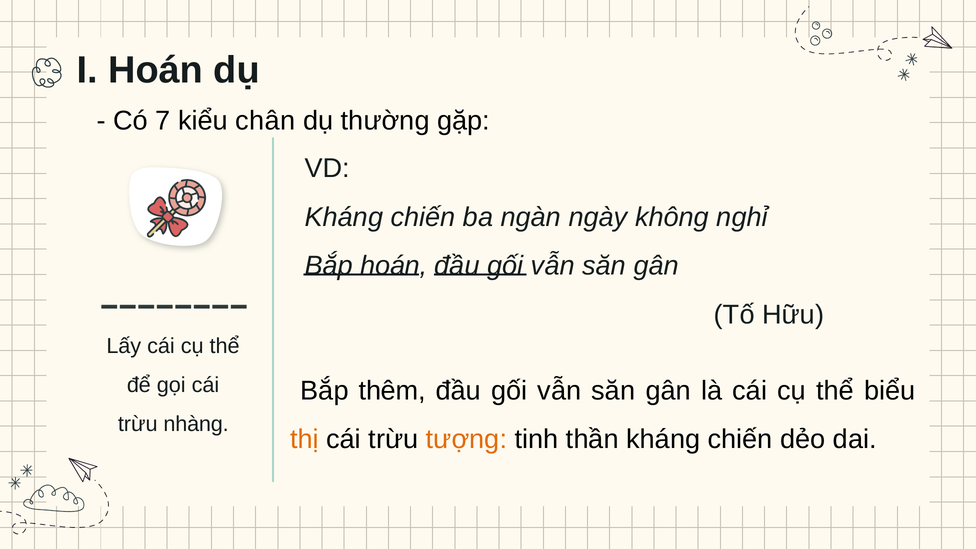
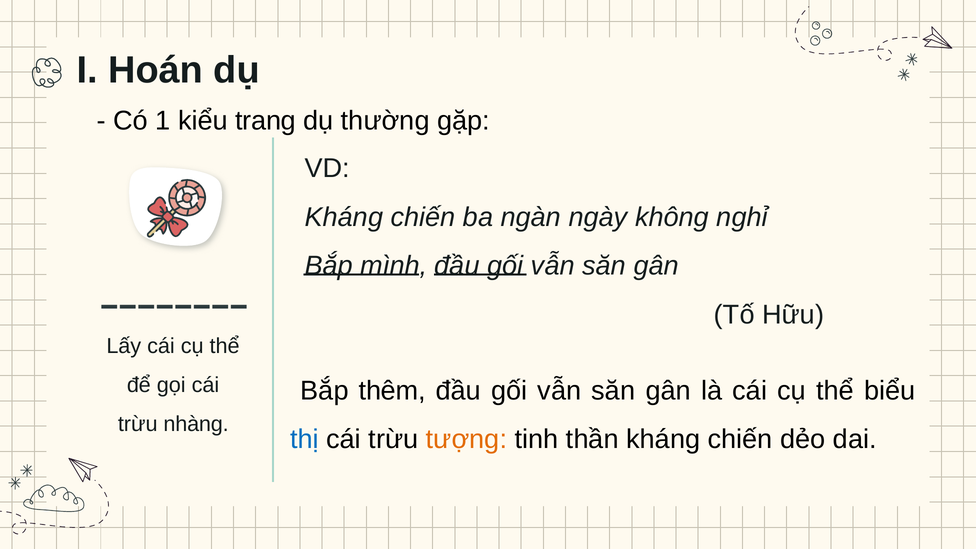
7: 7 -> 1 (163, 121)
chân: chân -> trang (266, 121)
Bắp hoán: hoán -> mình (394, 266)
thị colour: orange -> blue (304, 439)
